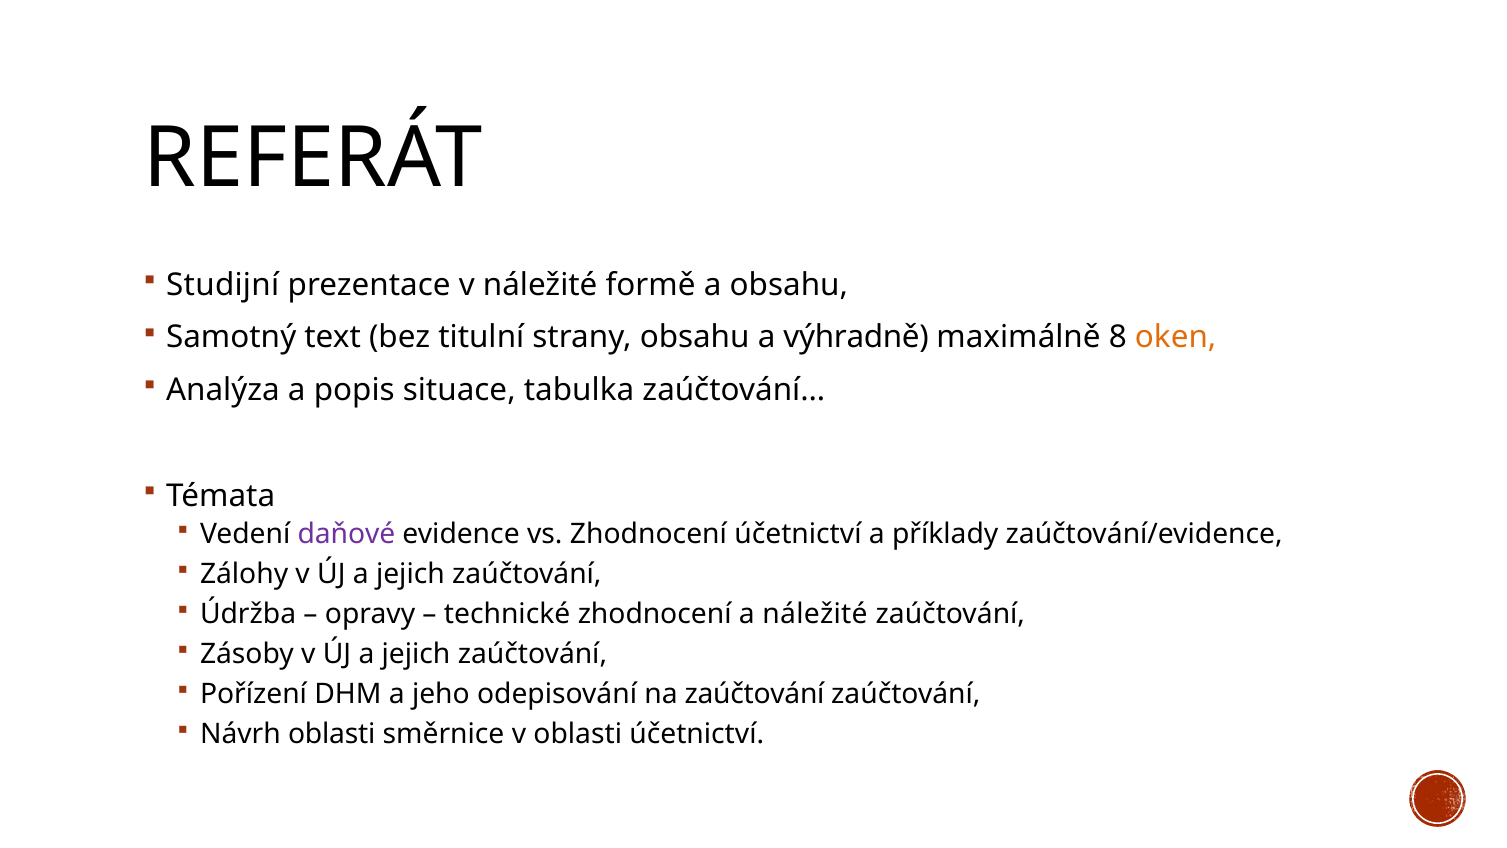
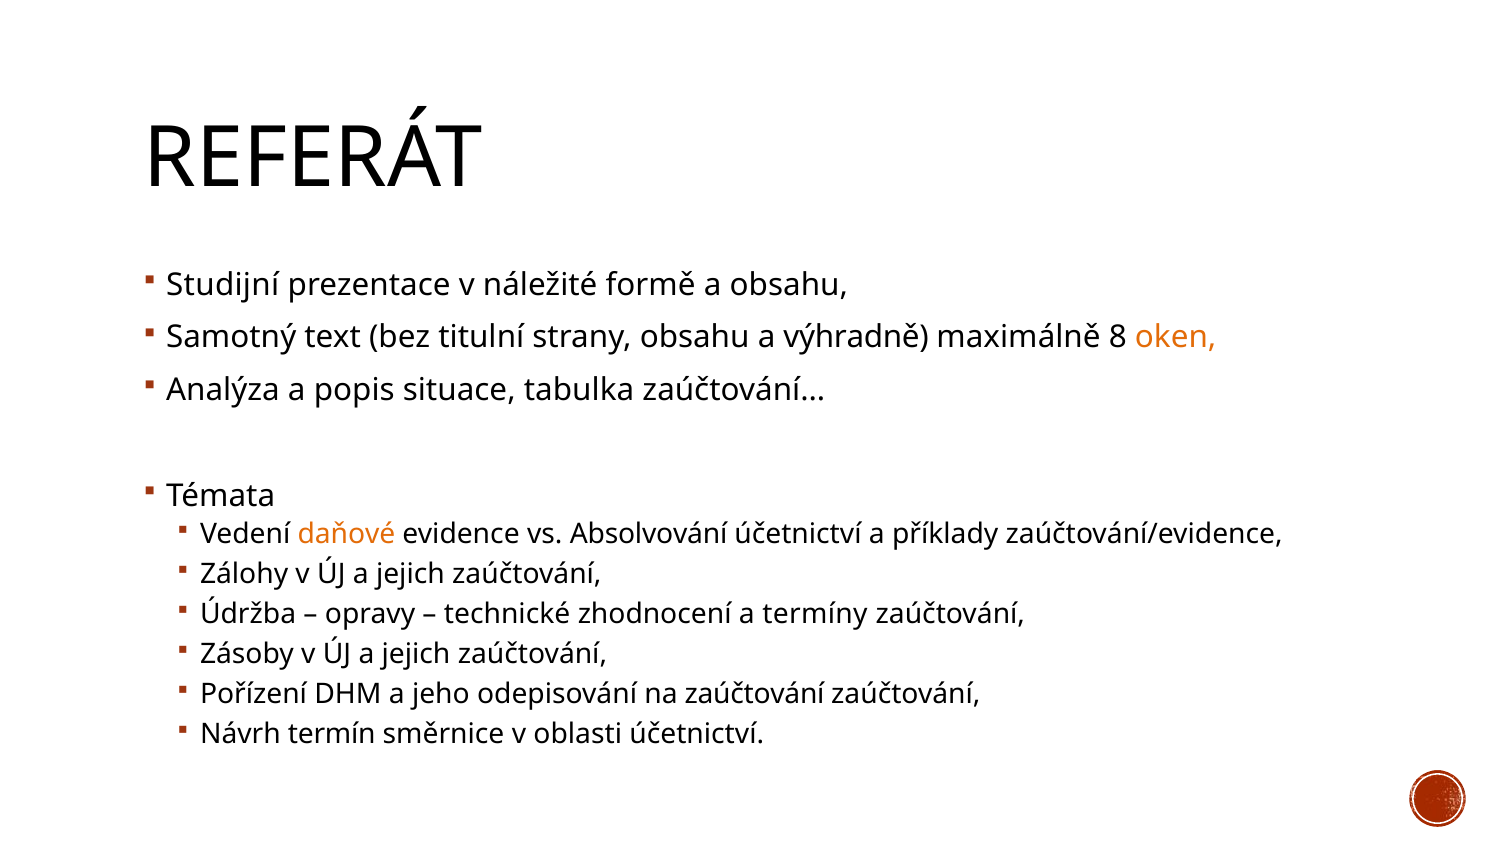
daňové colour: purple -> orange (346, 534)
vs Zhodnocení: Zhodnocení -> Absolvování (649, 534)
a náležité: náležité -> termíny (815, 614)
Návrh oblasti: oblasti -> termín (332, 734)
